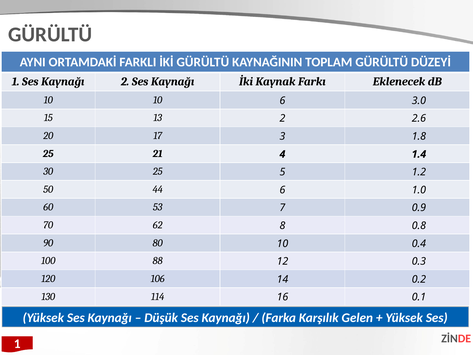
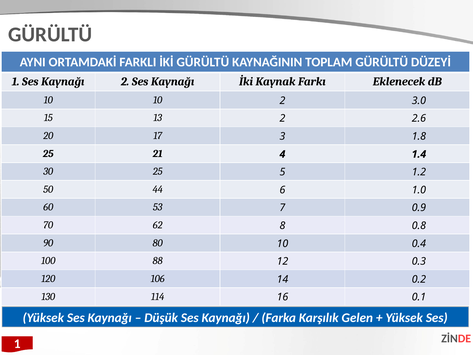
10 6: 6 -> 2 (282, 101)
